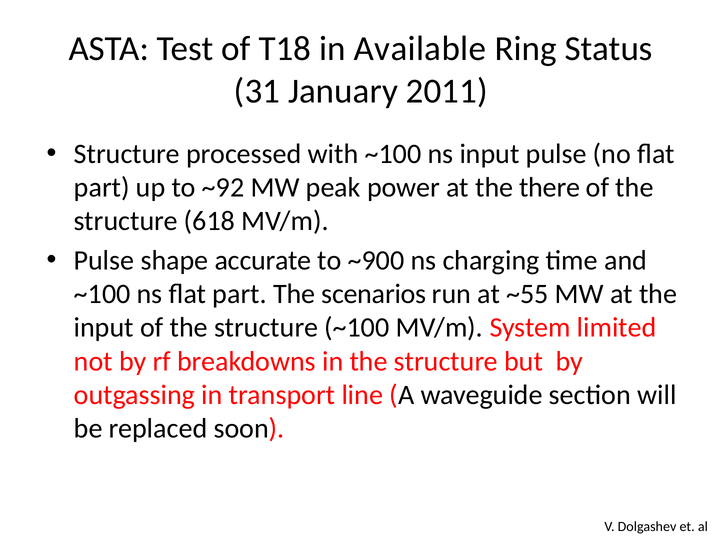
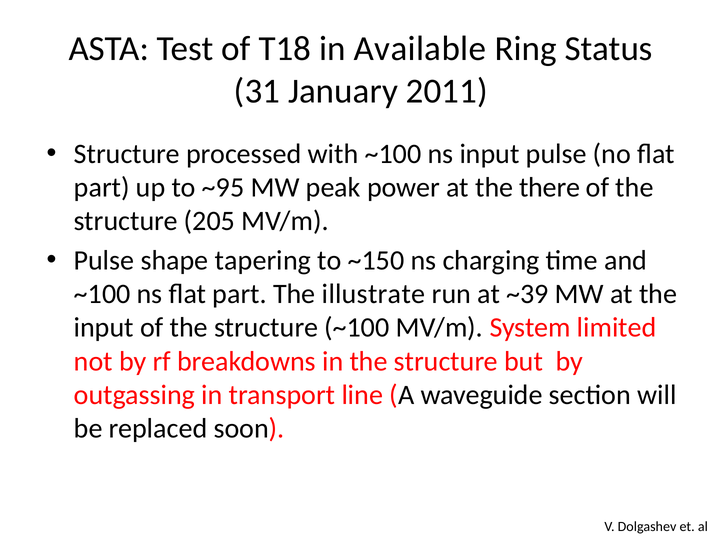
~92: ~92 -> ~95 (223, 187)
618: 618 -> 205 (209, 221)
accurate: accurate -> tapering (263, 260)
~900: ~900 -> ~150 (376, 260)
scenarios: scenarios -> illustrate (374, 294)
~55: ~55 -> ~39 (527, 294)
